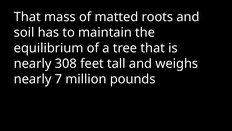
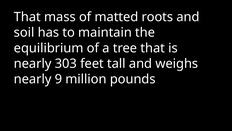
308: 308 -> 303 (66, 63)
7: 7 -> 9 (58, 79)
